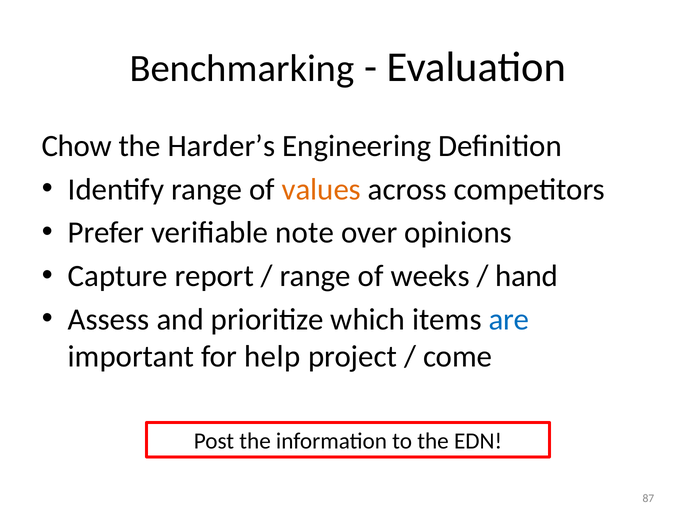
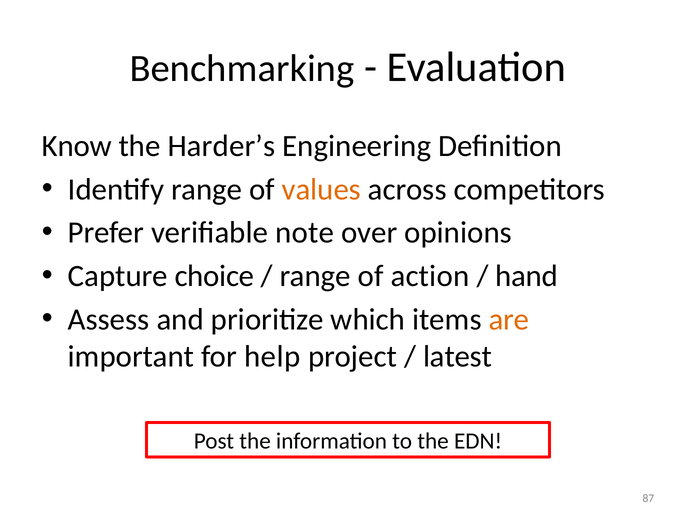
Chow: Chow -> Know (77, 146)
report: report -> choice (214, 276)
weeks: weeks -> action (430, 276)
are colour: blue -> orange (509, 319)
come: come -> latest (458, 356)
